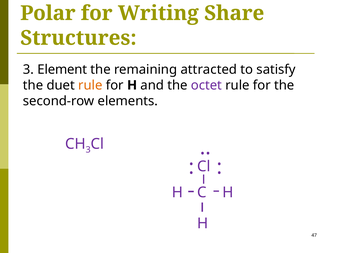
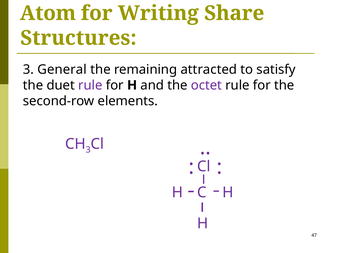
Polar: Polar -> Atom (48, 13)
Element: Element -> General (62, 69)
rule colour: orange -> purple (90, 85)
